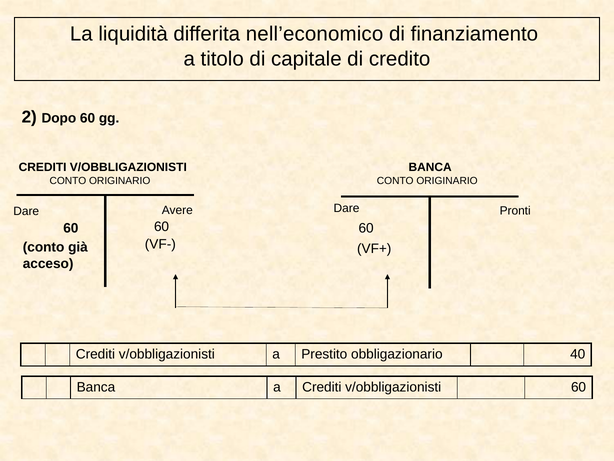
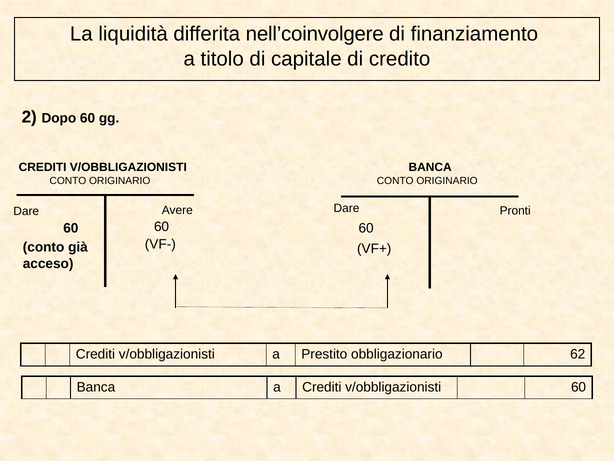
nell’economico: nell’economico -> nell’coinvolgere (315, 34)
40: 40 -> 62 (578, 354)
